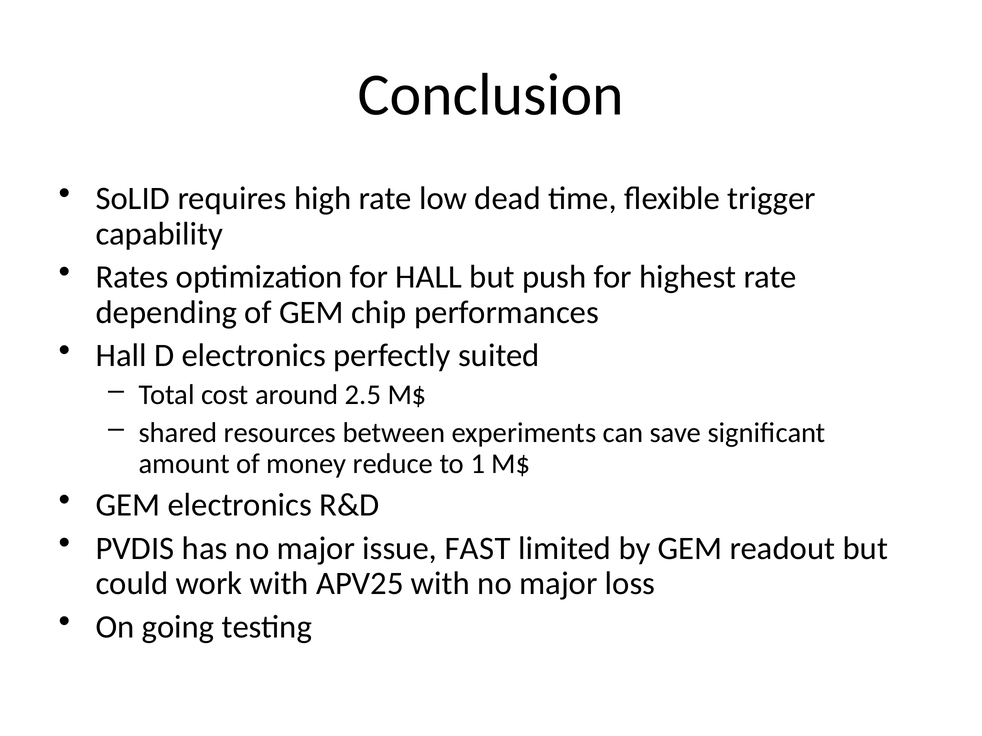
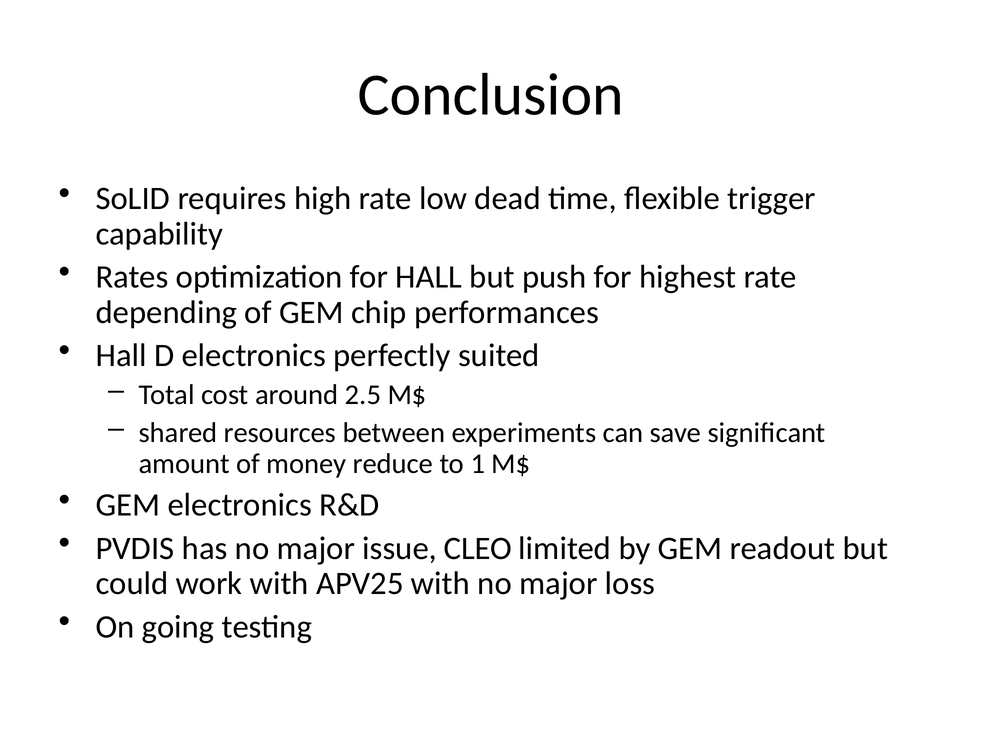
FAST: FAST -> CLEO (478, 549)
